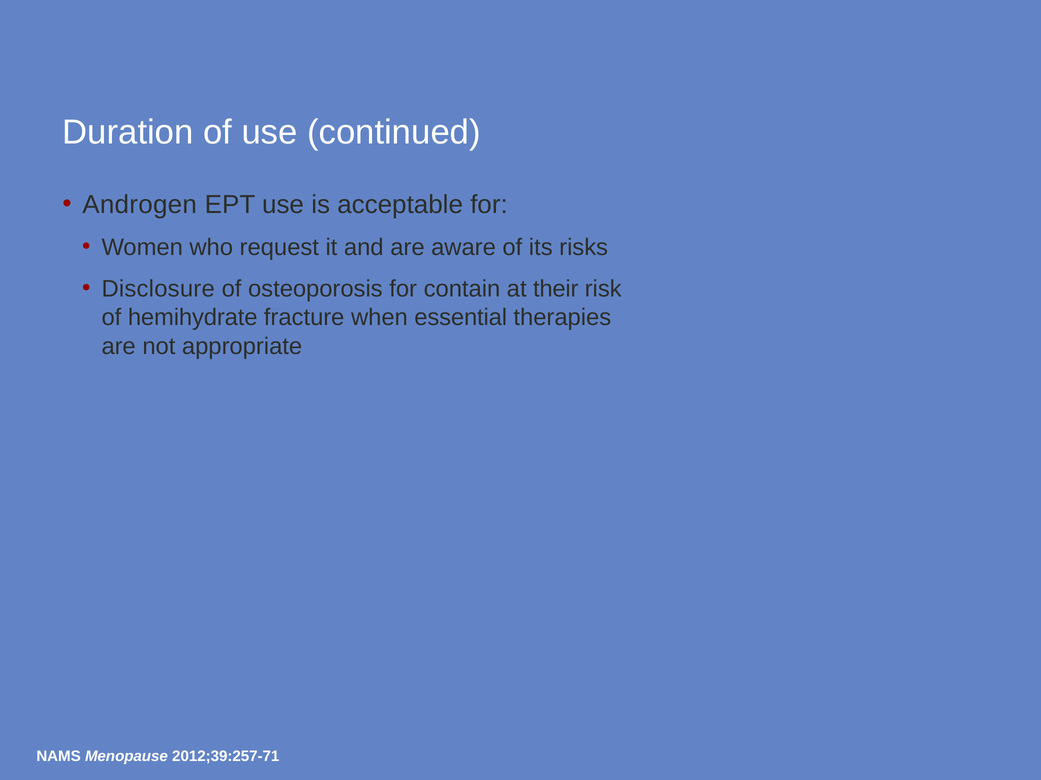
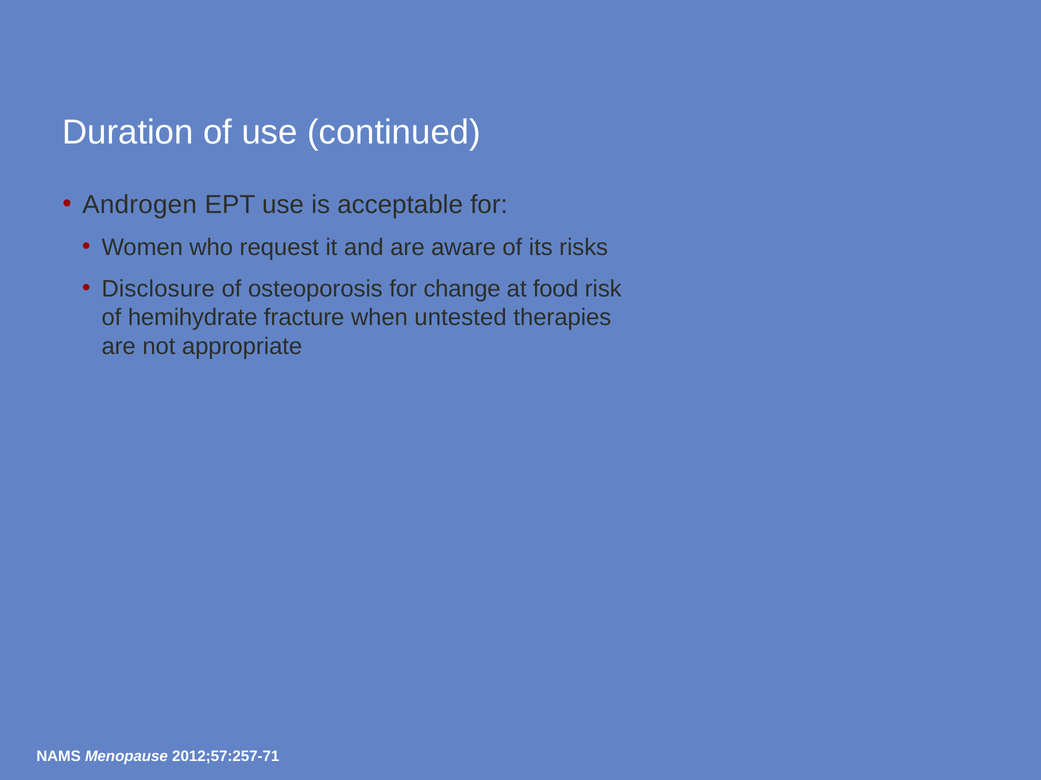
contain: contain -> change (462, 289)
their: their -> food (556, 289)
essential: essential -> untested (461, 318)
2012;39:257-71: 2012;39:257-71 -> 2012;57:257-71 (226, 757)
